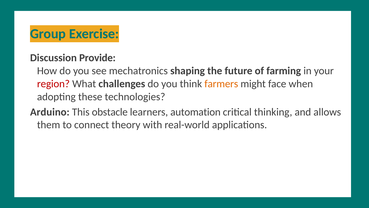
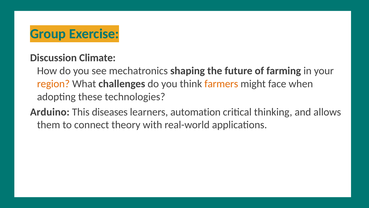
Provide: Provide -> Climate (97, 58)
region colour: red -> orange (53, 84)
obstacle: obstacle -> diseases (110, 112)
